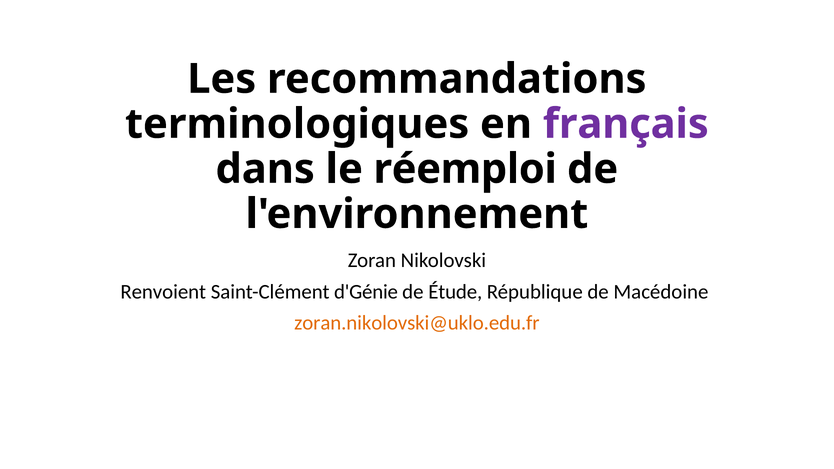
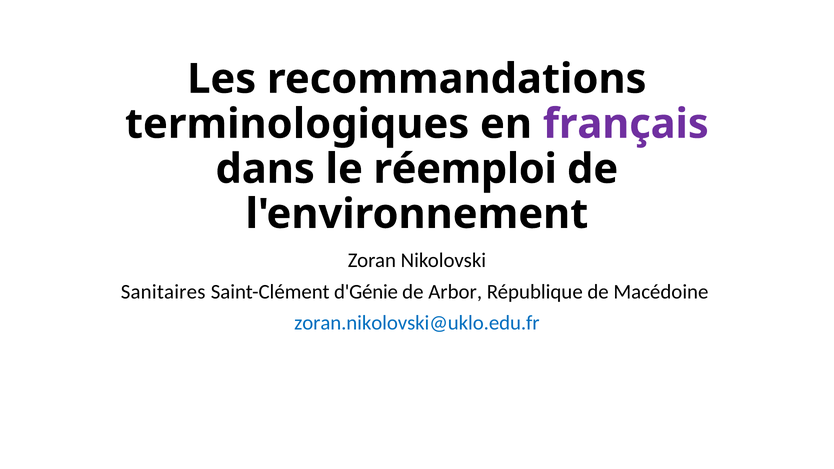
Renvoient: Renvoient -> Sanitaires (163, 292)
Étude: Étude -> Arbor (455, 292)
zoran.nikolovski@uklo.edu.fr colour: orange -> blue (417, 323)
